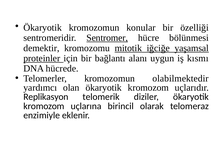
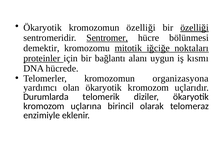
kromozomun konular: konular -> özelliği (141, 28)
özelliği underline: none -> present (195, 28)
yaşamsal: yaşamsal -> noktaları (192, 48)
olabilmektedir: olabilmektedir -> organizasyona (181, 78)
Replikasyon: Replikasyon -> Durumlarda (46, 97)
